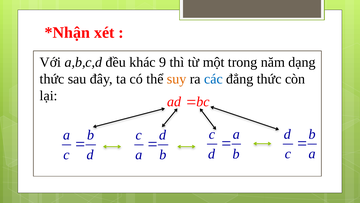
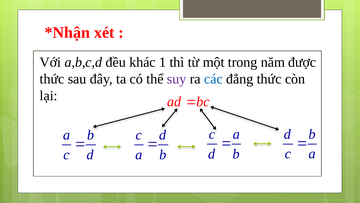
9: 9 -> 1 (163, 62)
dạng: dạng -> được (302, 62)
suy colour: orange -> purple (177, 79)
